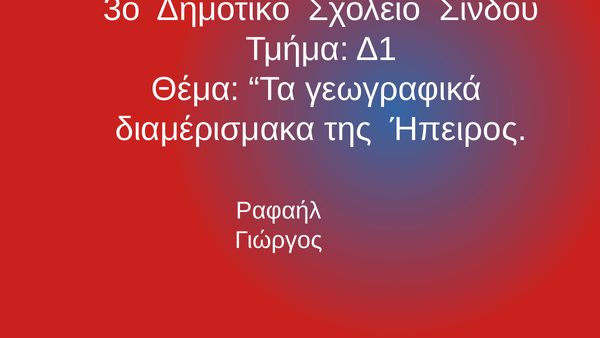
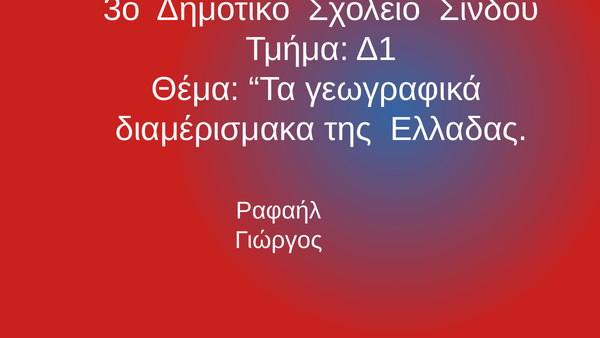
Ήπειρος: Ήπειρος -> Ελλαδας (459, 129)
